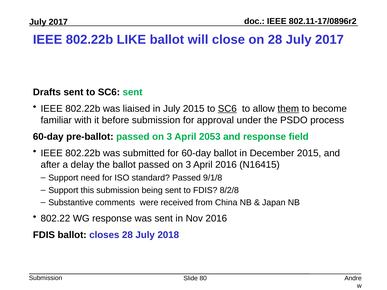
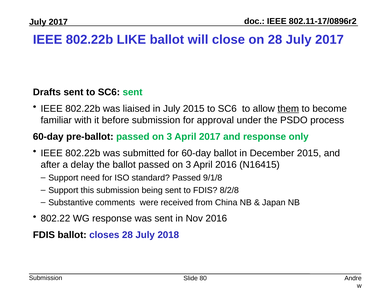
SC6 underline: present -> none (227, 109)
April 2053: 2053 -> 2017 (210, 137)
field: field -> only (299, 137)
